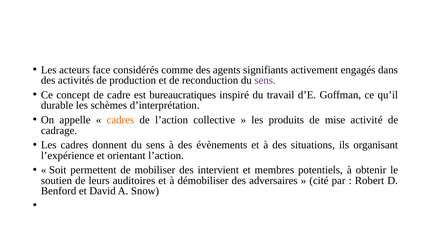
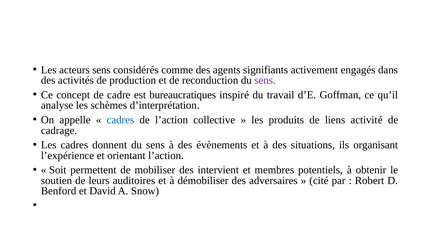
acteurs face: face -> sens (101, 70)
durable: durable -> analyse (57, 105)
cadres colour: orange -> blue (120, 120)
mise: mise -> liens (335, 120)
